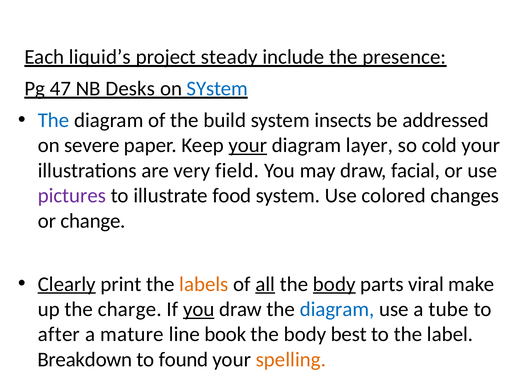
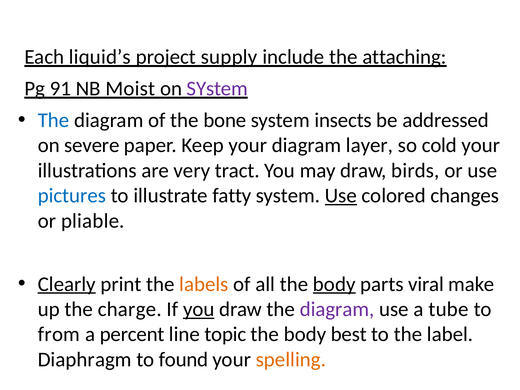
steady: steady -> supply (229, 57)
presence: presence -> attaching (404, 57)
47: 47 -> 91 (60, 89)
Desks: Desks -> Moist (130, 89)
SYstem colour: blue -> purple (217, 89)
build: build -> bone (225, 120)
your underline: present -> none (248, 145)
field: field -> tract (237, 171)
facial: facial -> birds (415, 171)
pictures colour: purple -> blue (72, 196)
food: food -> fatty (232, 196)
Use underline: none -> present (341, 196)
change: change -> pliable (93, 221)
all underline: present -> none (265, 284)
diagram colour: blue -> purple (337, 309)
after: after -> from (59, 334)
mature: mature -> percent (132, 334)
book: book -> topic (225, 334)
Breakdown: Breakdown -> Diaphragm (85, 360)
